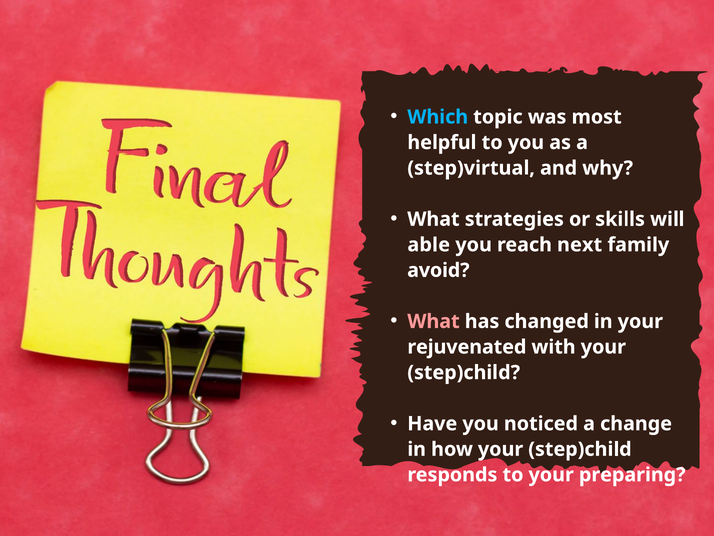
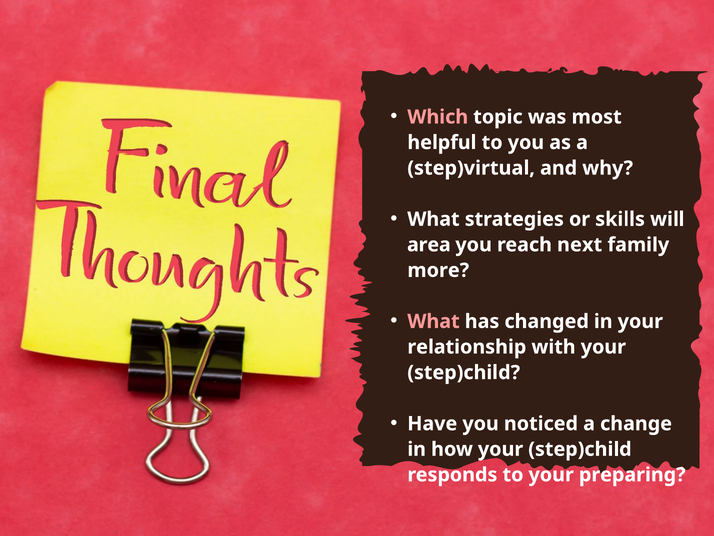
Which colour: light blue -> pink (438, 117)
able: able -> area (429, 245)
avoid: avoid -> more (438, 270)
rejuvenated: rejuvenated -> relationship (467, 347)
